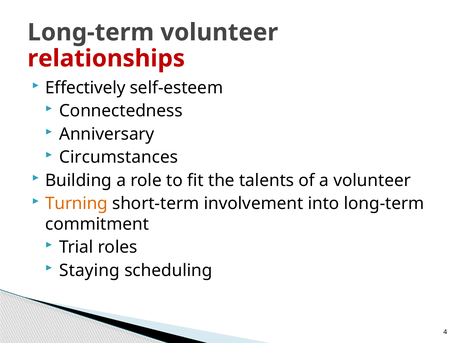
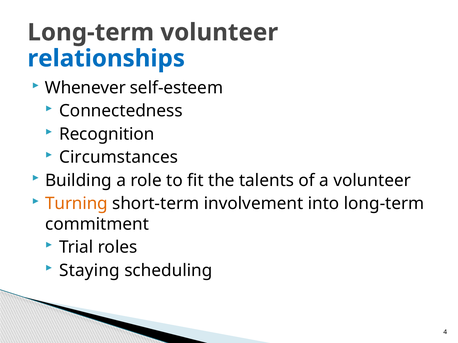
relationships colour: red -> blue (106, 59)
Effectively: Effectively -> Whenever (85, 88)
Anniversary: Anniversary -> Recognition (107, 134)
